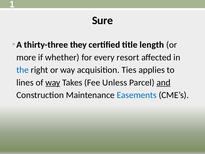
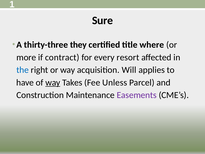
length: length -> where (152, 45)
whether: whether -> contract (62, 57)
Ties: Ties -> Will (129, 70)
lines: lines -> have (25, 82)
and underline: present -> none (163, 82)
Easements colour: blue -> purple (137, 95)
